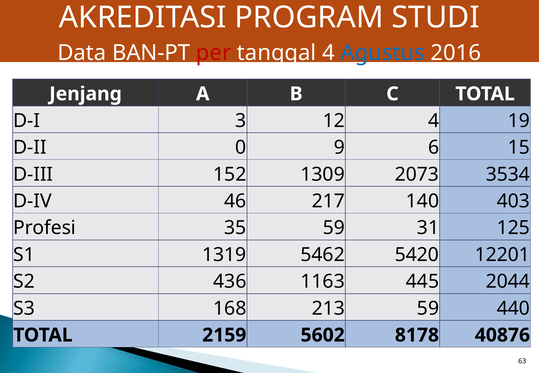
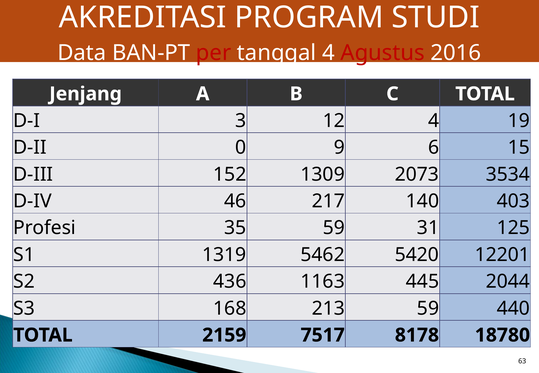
Agustus colour: blue -> red (383, 53)
5602: 5602 -> 7517 (323, 335)
40876: 40876 -> 18780 (502, 335)
